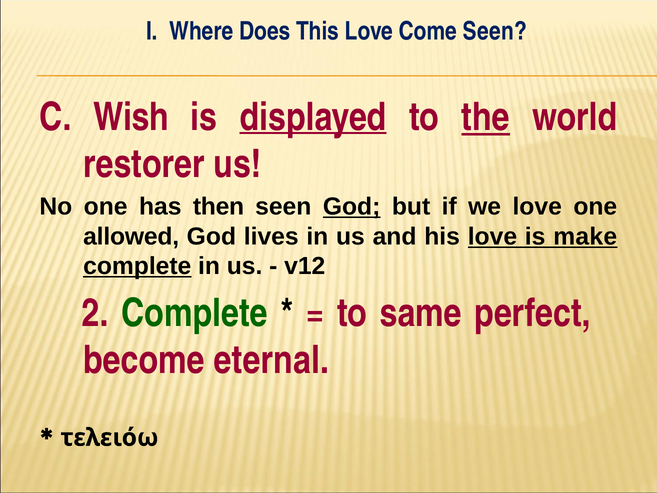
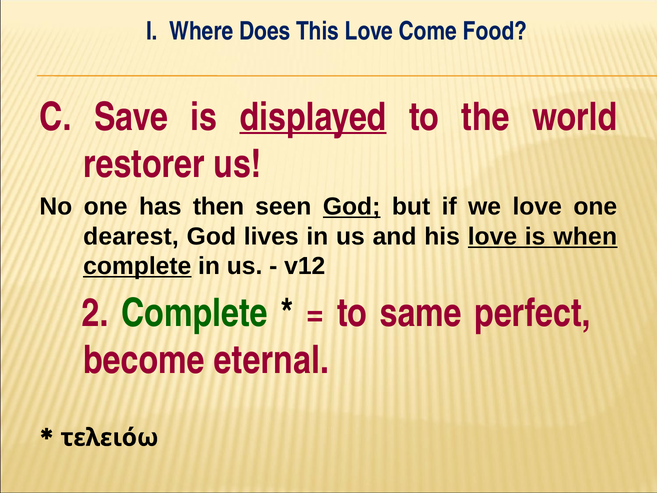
Come Seen: Seen -> Food (495, 31)
Wish: Wish -> Save (131, 117)
the underline: present -> none (486, 117)
allowed: allowed -> dearest (131, 236)
make: make -> when (585, 236)
